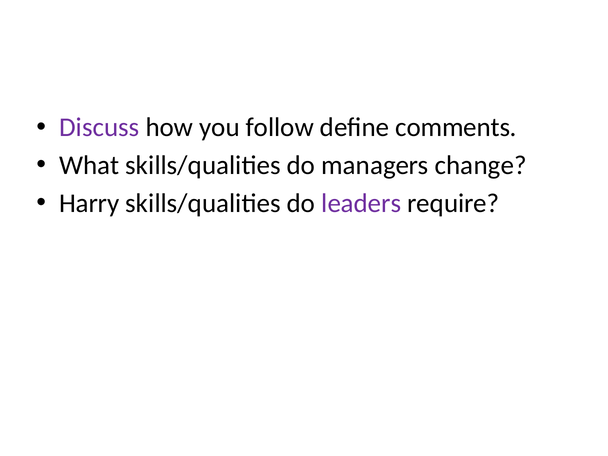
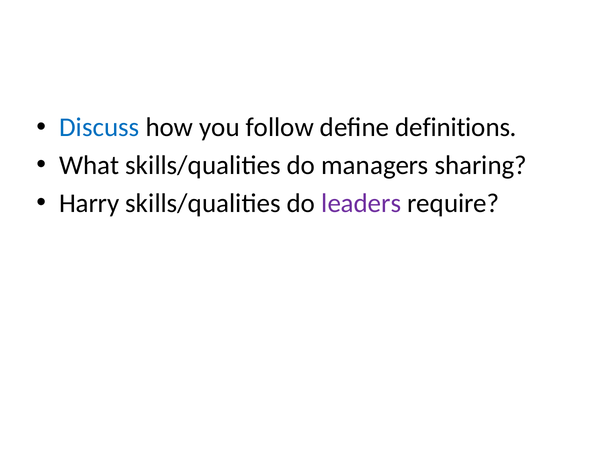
Discuss colour: purple -> blue (99, 128)
comments: comments -> definitions (456, 128)
change: change -> sharing (481, 165)
